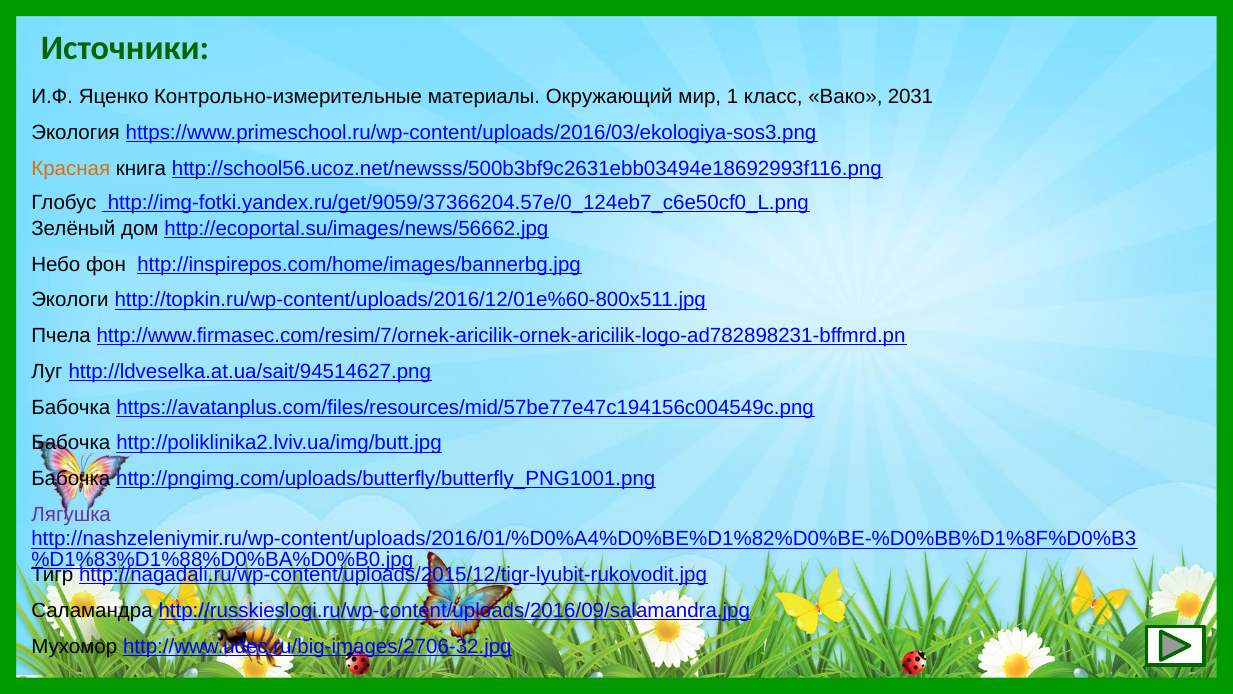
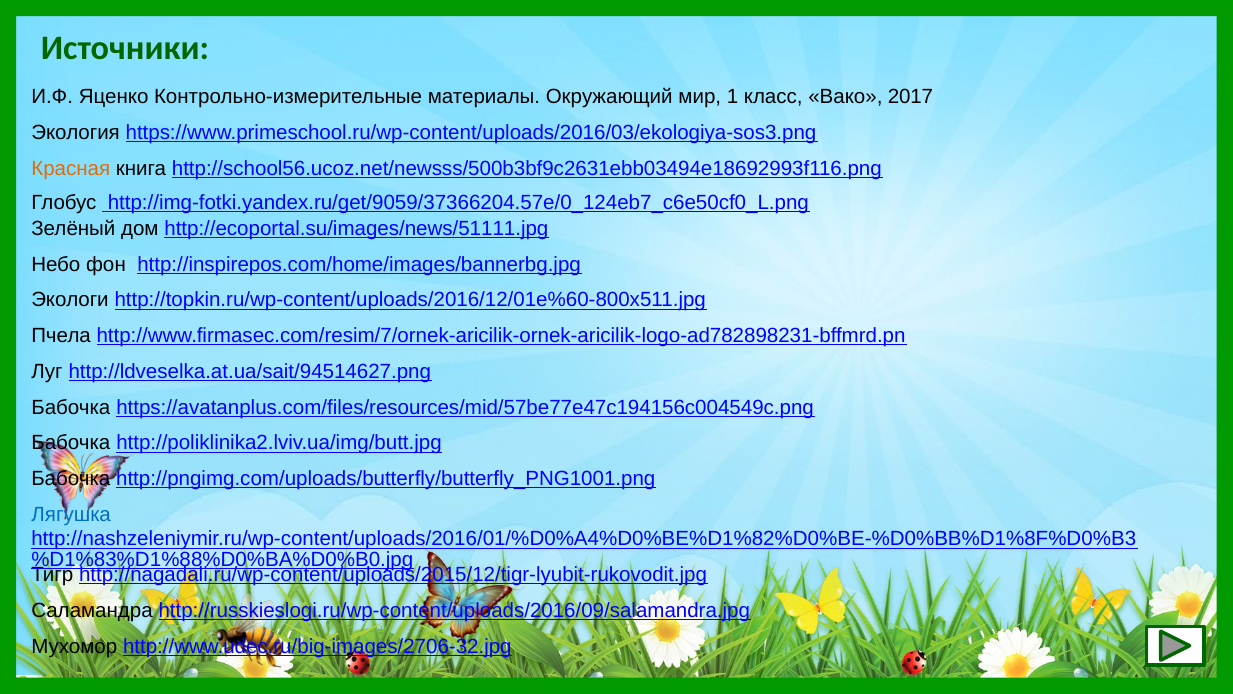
2031: 2031 -> 2017 (910, 97)
http://ecoportal.su/images/news/56662.jpg: http://ecoportal.su/images/news/56662.jpg -> http://ecoportal.su/images/news/51111.jpg (356, 229)
Лягушка colour: purple -> blue (71, 514)
